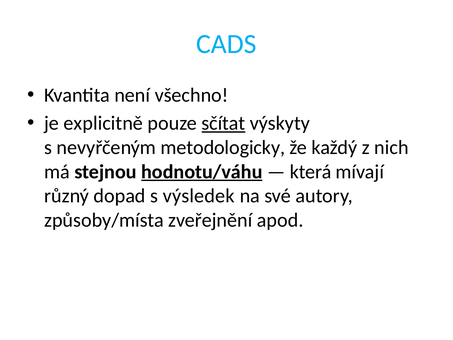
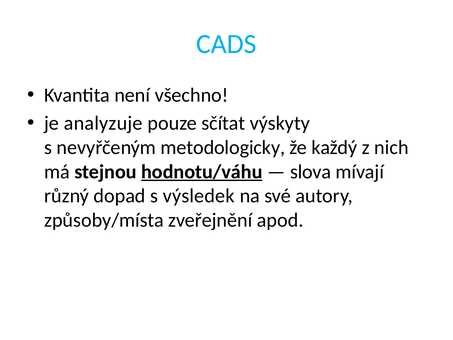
explicitně: explicitně -> analyzuje (103, 123)
sčítat underline: present -> none (223, 123)
která: která -> slova (311, 172)
